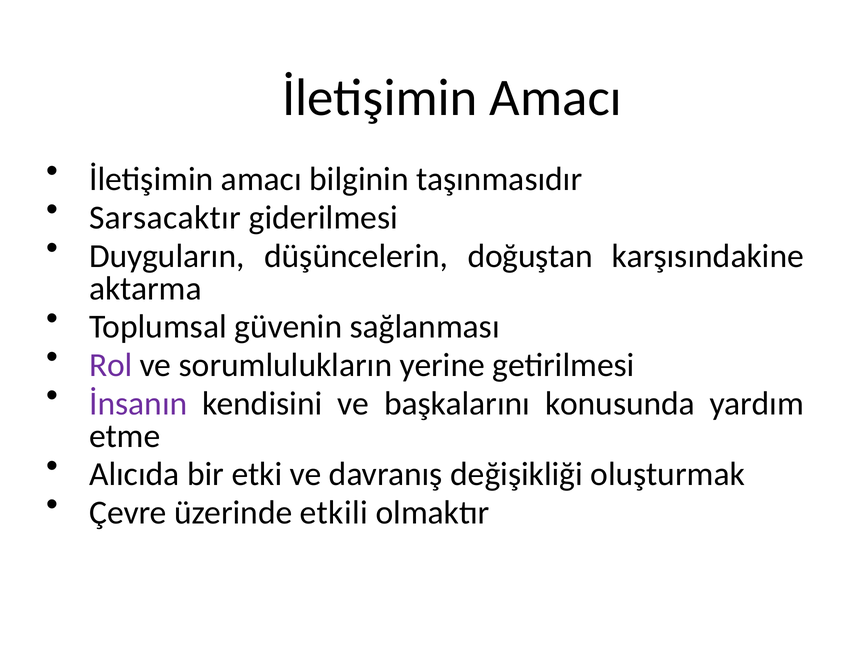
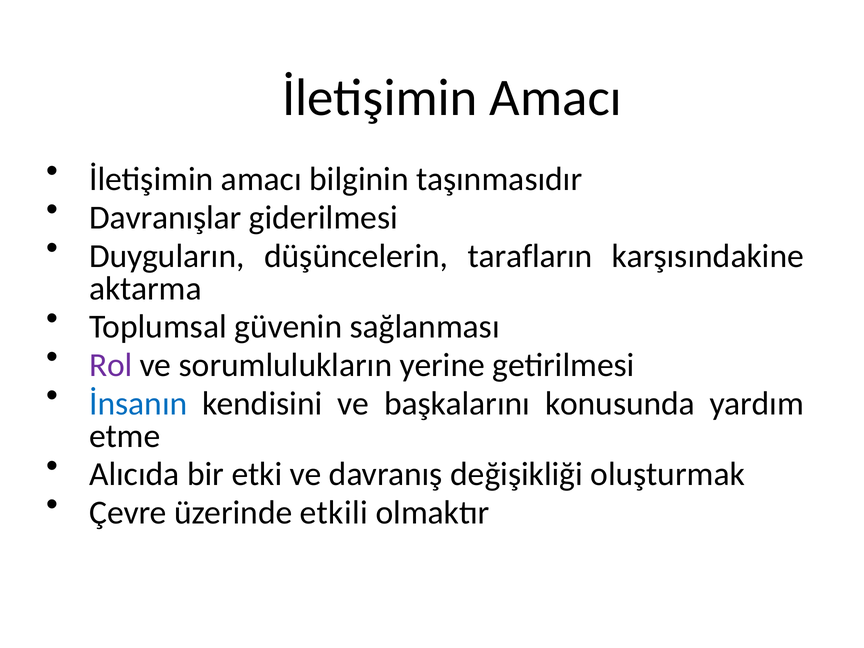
Sarsacaktır: Sarsacaktır -> Davranışlar (165, 218)
doğuştan: doğuştan -> tarafların (530, 256)
İnsanın colour: purple -> blue (138, 404)
